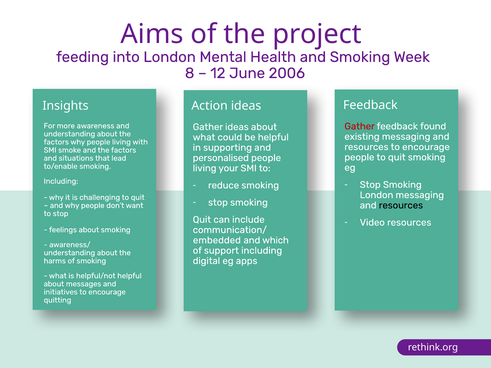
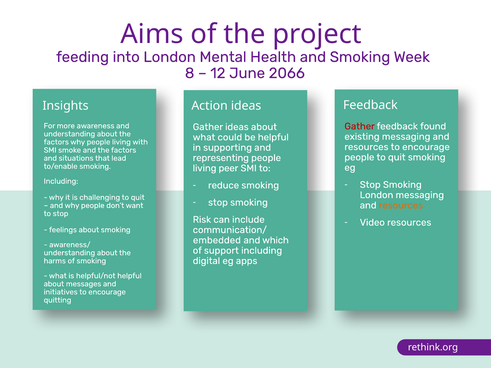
2006: 2006 -> 2066 (287, 73)
personalised: personalised -> representing (221, 158)
your: your -> peer (228, 168)
resources colour: black -> orange (401, 205)
Quit: Quit -> Risk (202, 220)
